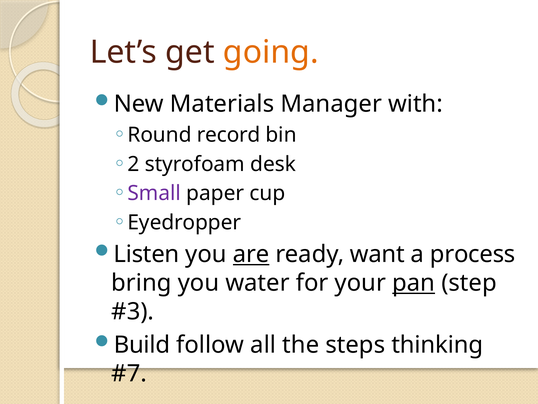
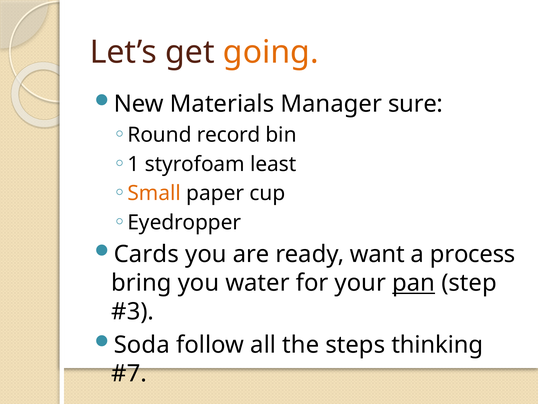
with: with -> sure (416, 104)
2: 2 -> 1 (133, 164)
desk: desk -> least (273, 164)
Small colour: purple -> orange (154, 193)
Listen: Listen -> Cards (146, 254)
are underline: present -> none (251, 254)
Build: Build -> Soda (142, 345)
